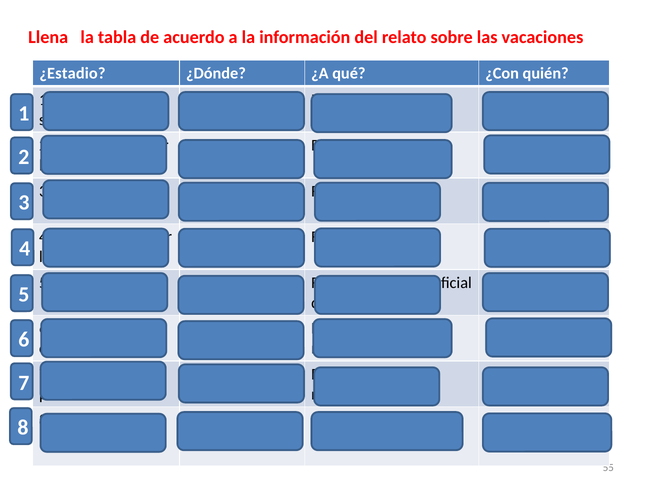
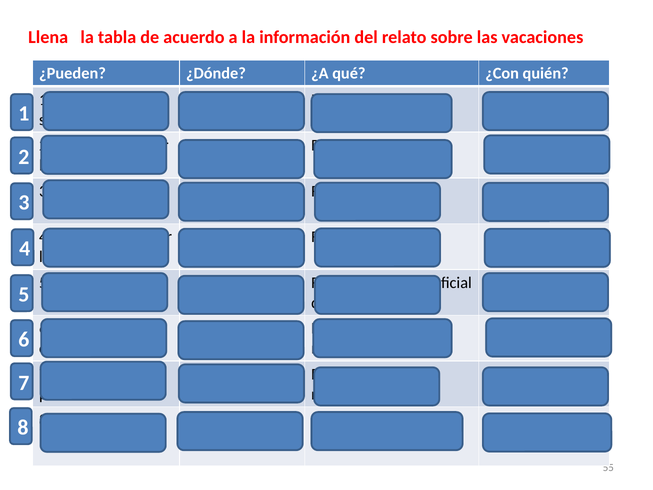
¿Estadio: ¿Estadio -> ¿Pueden (72, 73)
